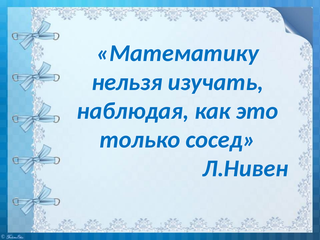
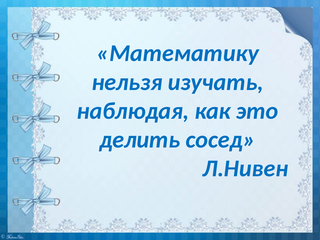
только: только -> делить (140, 140)
